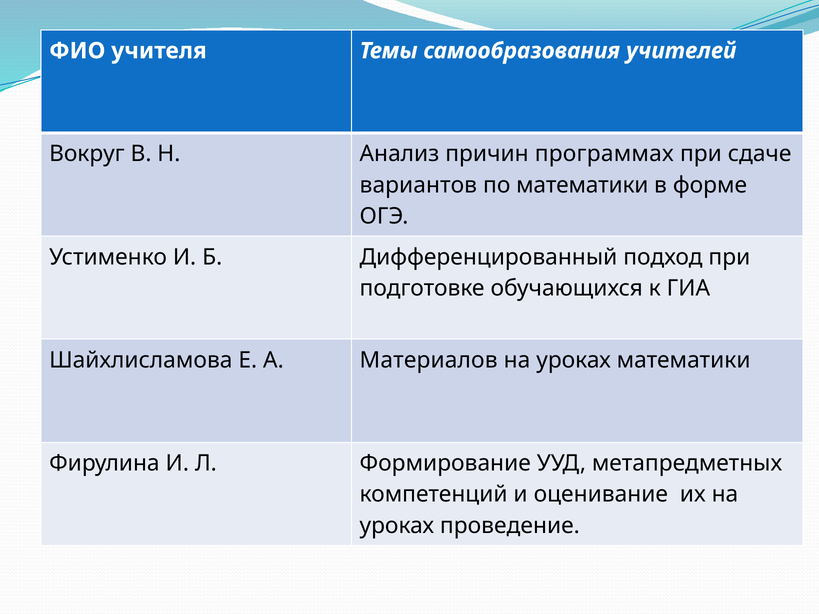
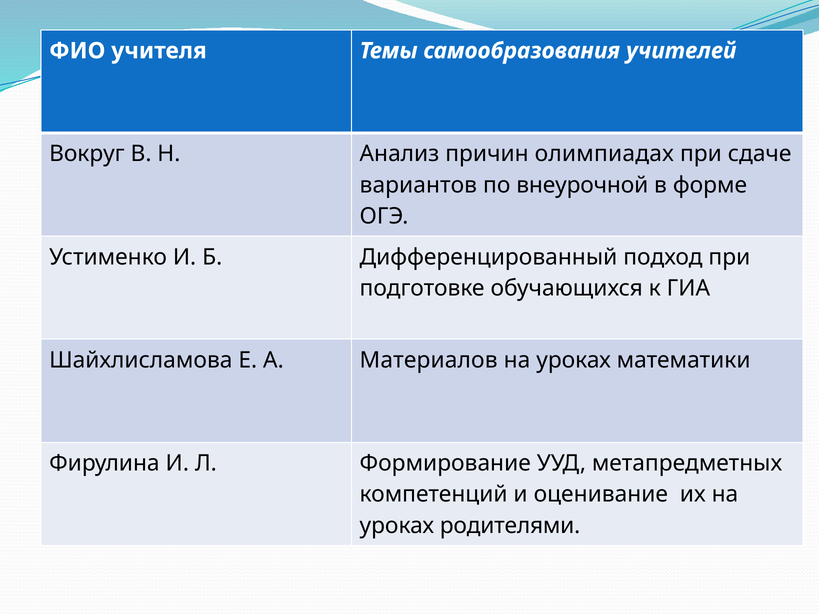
программах: программах -> олимпиадах (604, 154)
по математики: математики -> внеурочной (582, 185)
проведение: проведение -> родителями (510, 526)
